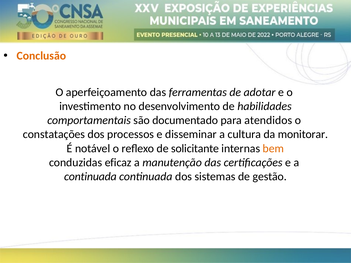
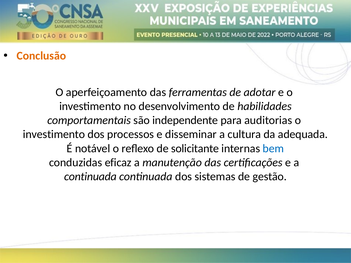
documentado: documentado -> independente (185, 120)
atendidos: atendidos -> auditorias (268, 120)
constatações: constatações -> investimento (54, 135)
monitorar: monitorar -> adequada (303, 135)
bem colour: orange -> blue (273, 149)
